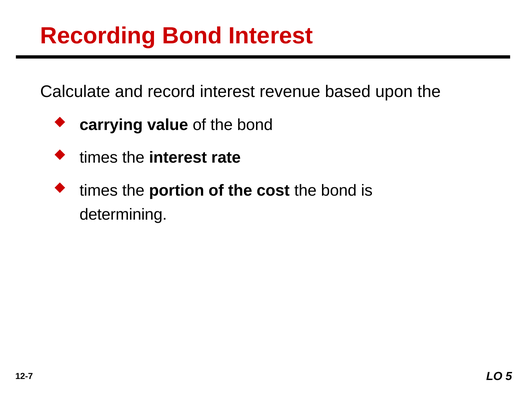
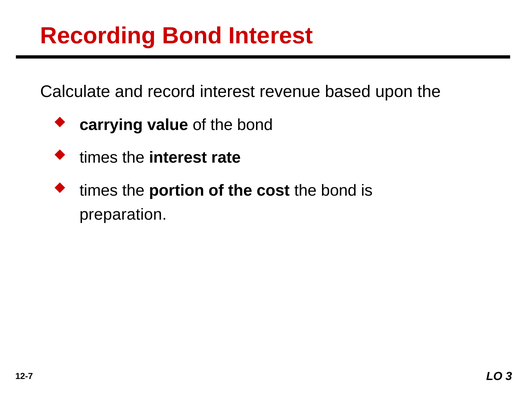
determining: determining -> preparation (123, 215)
5: 5 -> 3 (509, 377)
